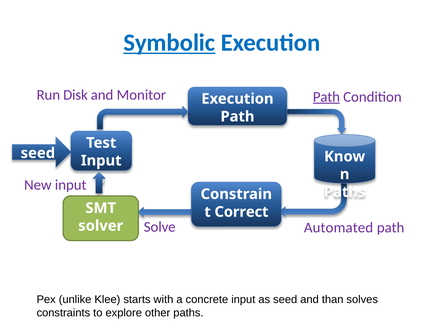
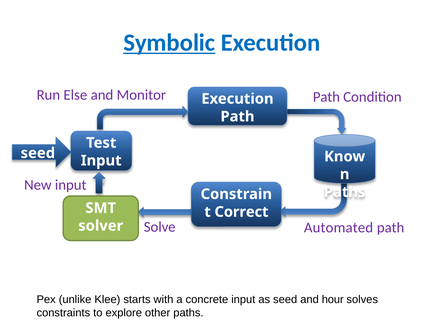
Disk: Disk -> Else (75, 95)
Path underline: present -> none (326, 97)
than: than -> hour (333, 299)
